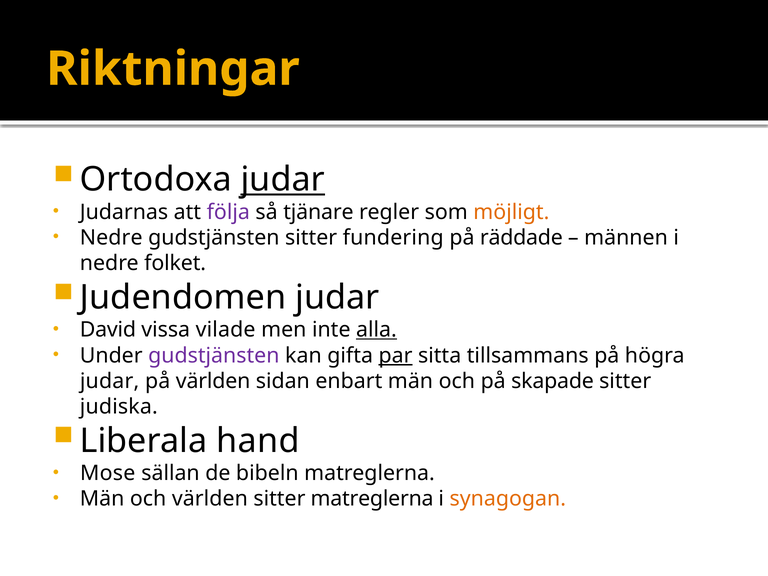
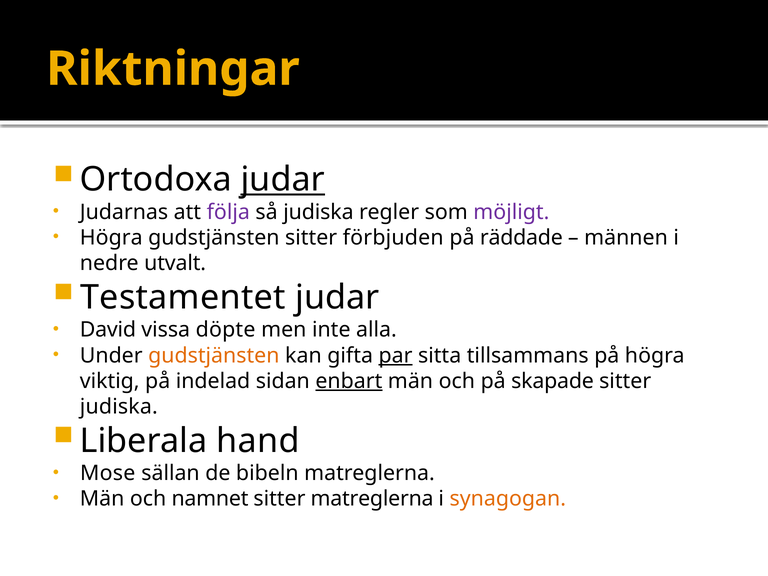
så tjänare: tjänare -> judiska (318, 212)
möjligt colour: orange -> purple (511, 212)
Nedre: Nedre -> Högra (111, 238)
fundering: fundering -> förbjuden (393, 238)
folket: folket -> utvalt (175, 263)
Judendomen: Judendomen -> Testamentet (183, 297)
vilade: vilade -> döpte (226, 330)
alla underline: present -> none (376, 330)
gudstjänsten colour: purple -> orange (214, 355)
judar: judar -> viktig (110, 381)
på världen: världen -> indelad (213, 381)
enbart underline: none -> present (349, 381)
och världen: världen -> namnet (210, 499)
